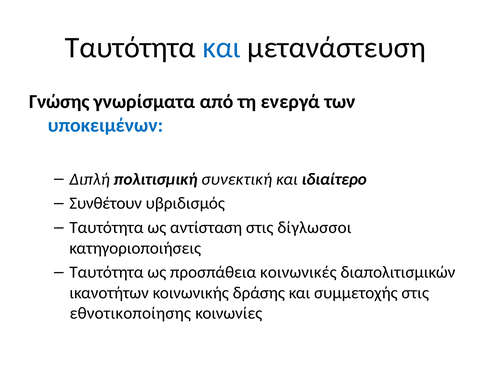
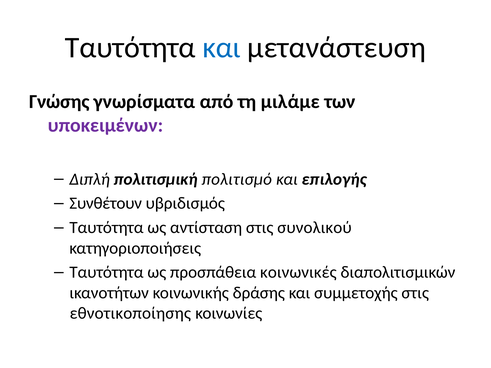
ενεργά: ενεργά -> μιλάμε (290, 102)
υποκειμένων colour: blue -> purple (106, 125)
συνεκτική: συνεκτική -> πολιτισμό (237, 179)
ιδιαίτερο: ιδιαίτερο -> επιλογής (334, 179)
δίγλωσσοι: δίγλωσσοι -> συνολικού (314, 228)
